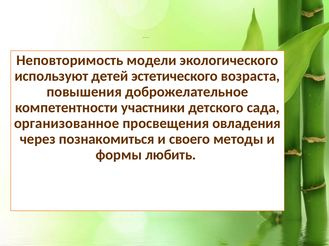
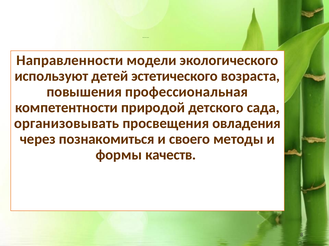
Неповторимость: Неповторимость -> Направленности (70, 60)
доброжелательное: доброжелательное -> профессиональная (187, 92)
участники: участники -> природой (153, 108)
организованное: организованное -> организовывать (67, 124)
любить: любить -> качеств (171, 155)
